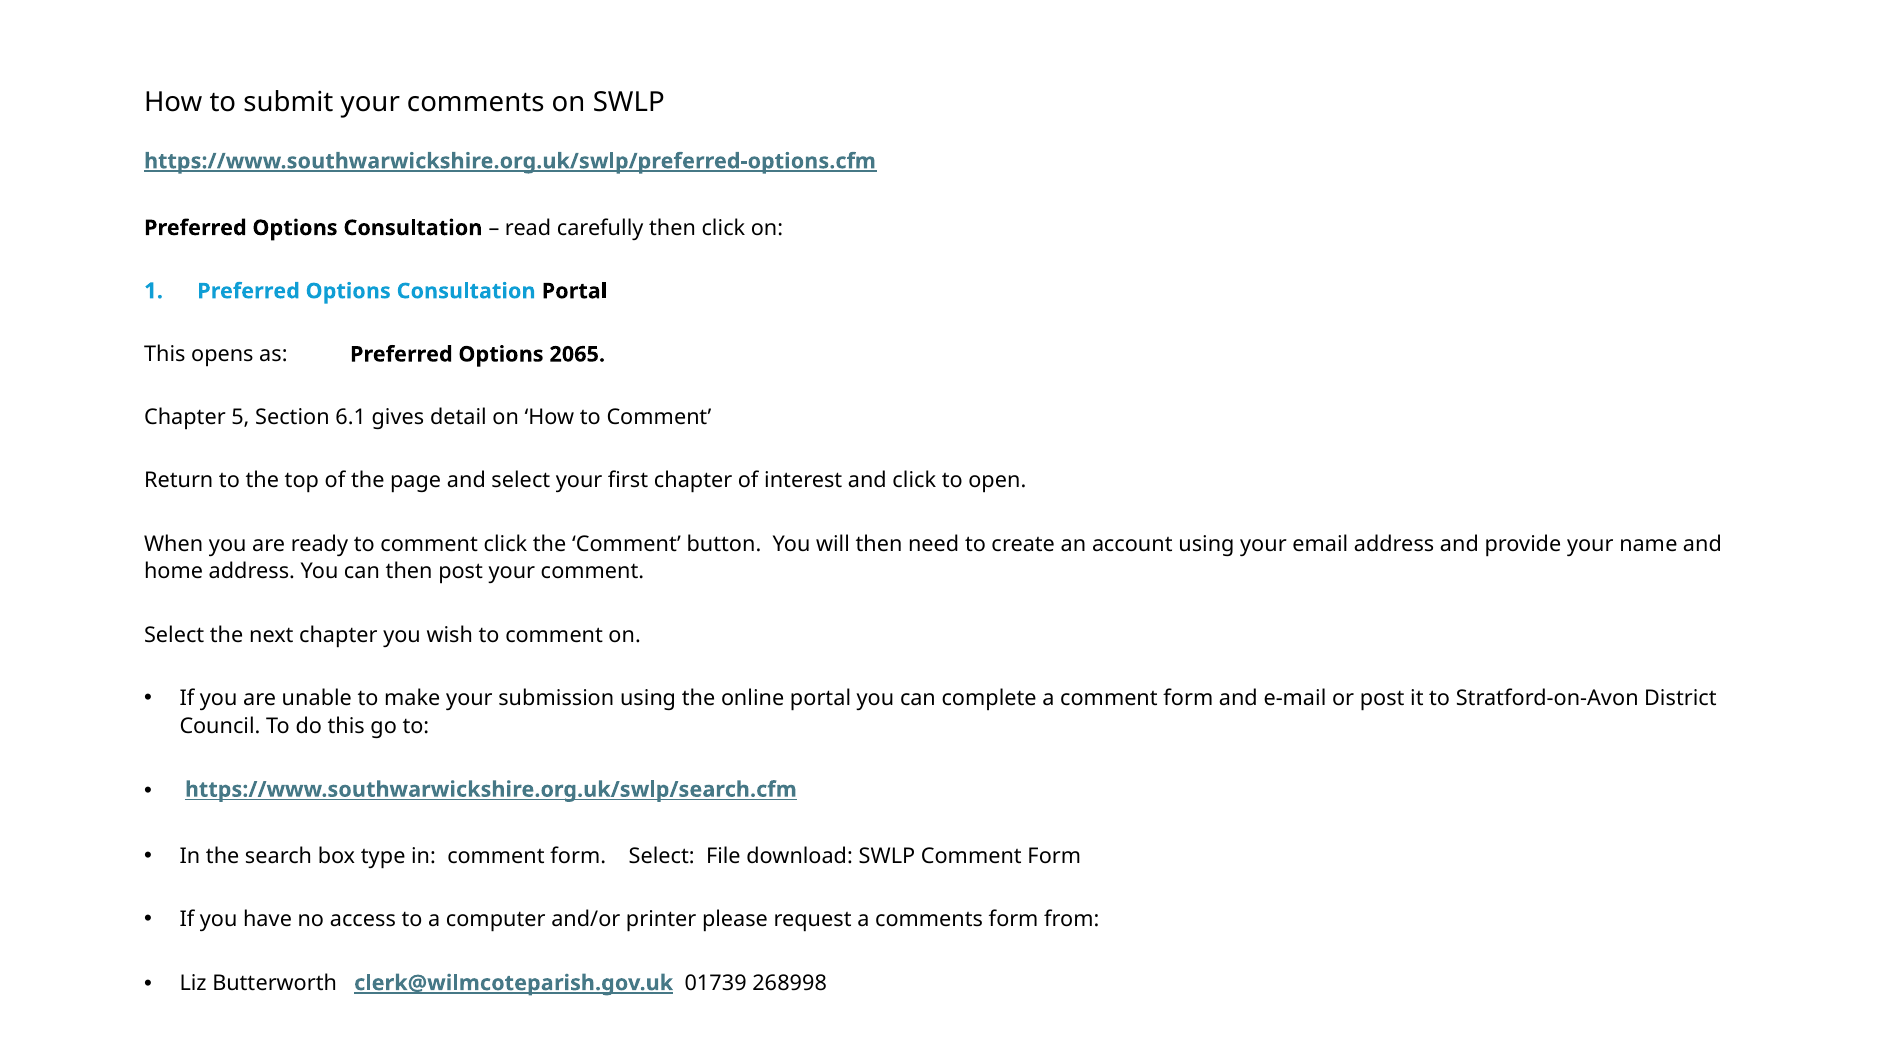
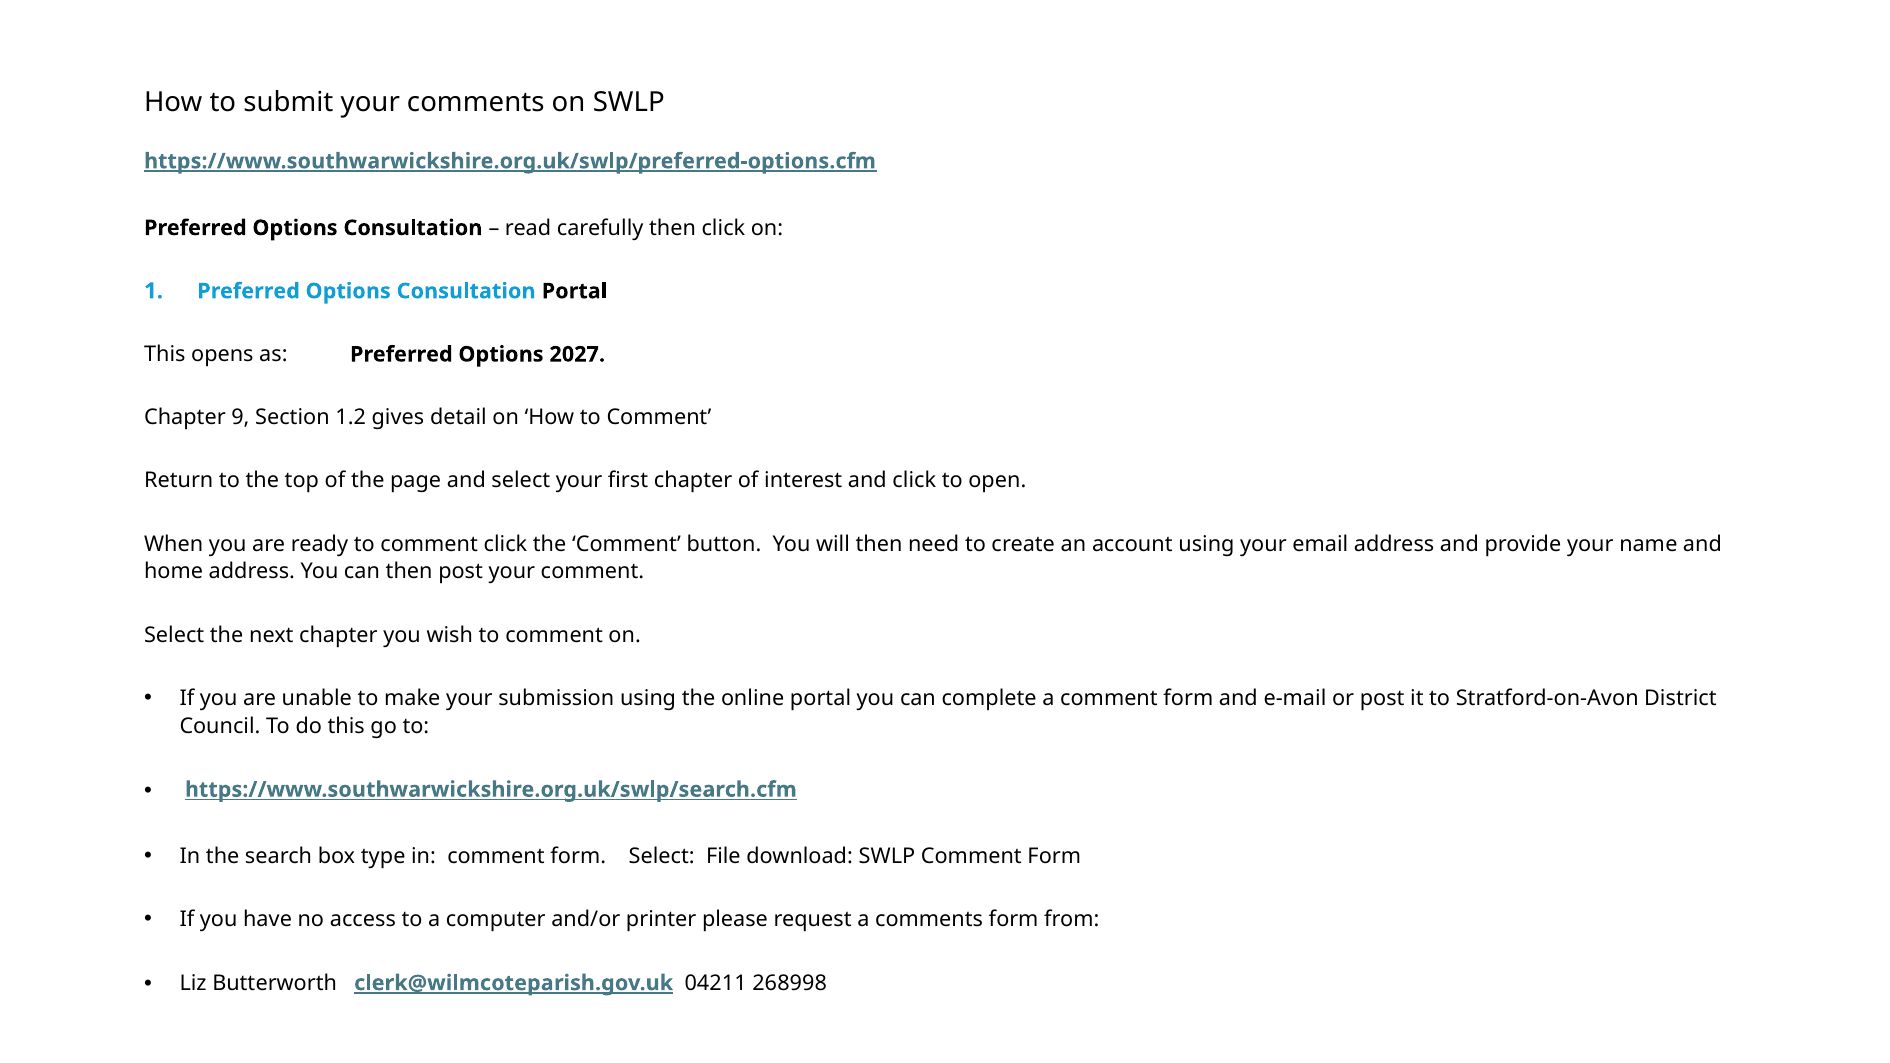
2065: 2065 -> 2027 (577, 354)
5: 5 -> 9 (240, 418)
6.1: 6.1 -> 1.2 (351, 418)
01739: 01739 -> 04211 (716, 983)
